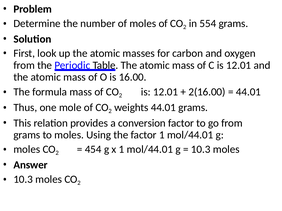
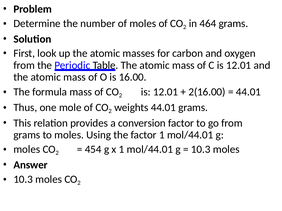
554: 554 -> 464 (208, 24)
